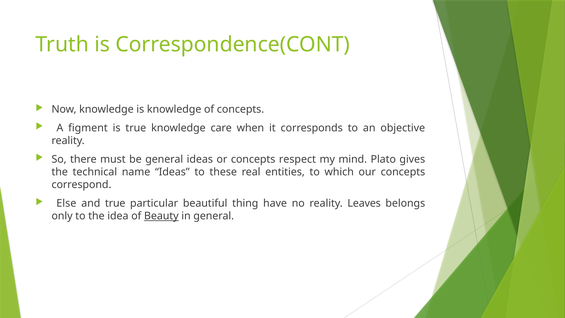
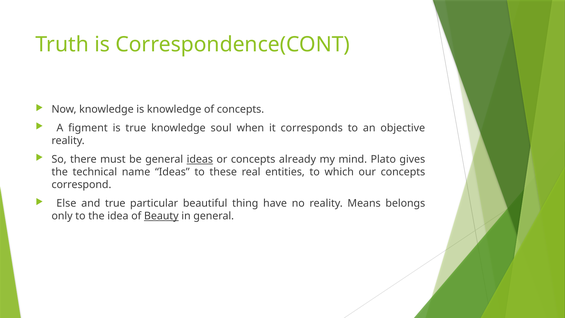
care: care -> soul (221, 128)
ideas underline: none -> present (200, 159)
respect: respect -> already (297, 159)
Leaves: Leaves -> Means (364, 203)
